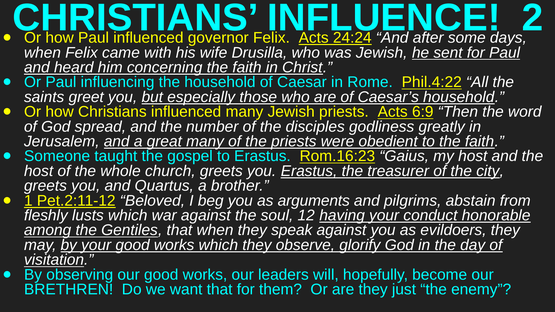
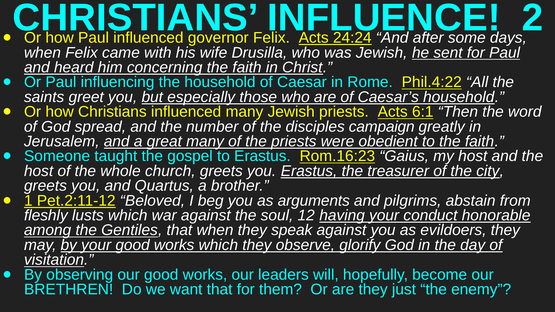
6:9: 6:9 -> 6:1 (423, 112)
godliness: godliness -> campaign (382, 127)
